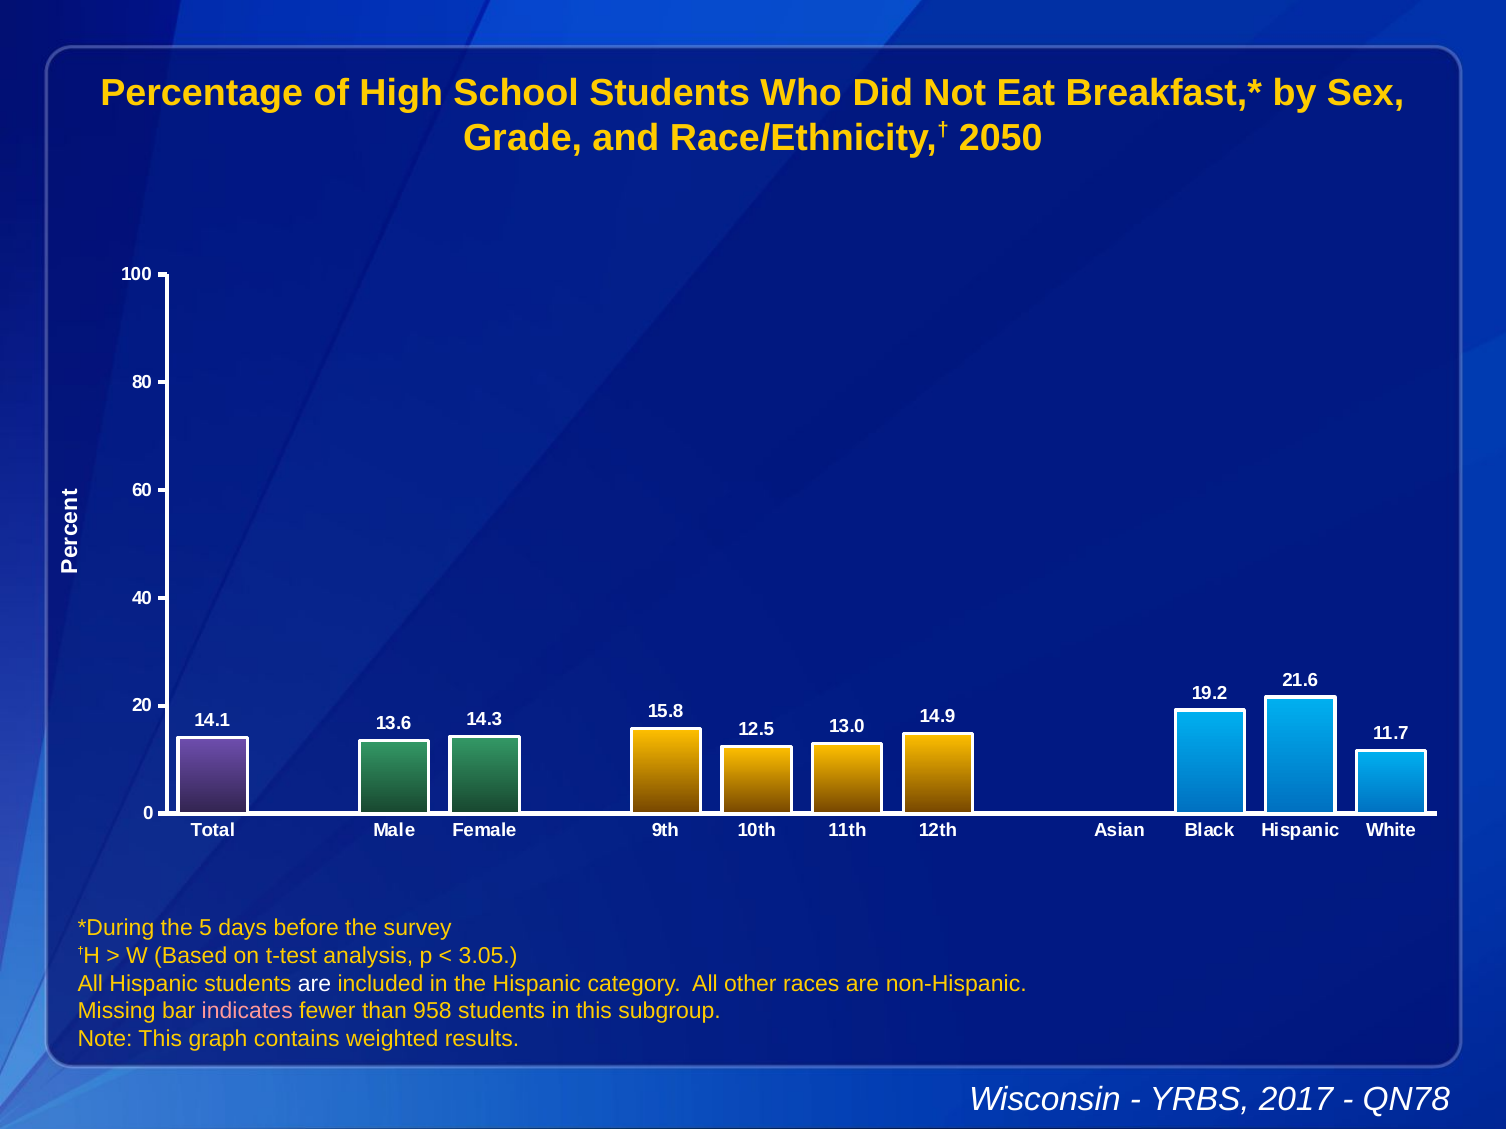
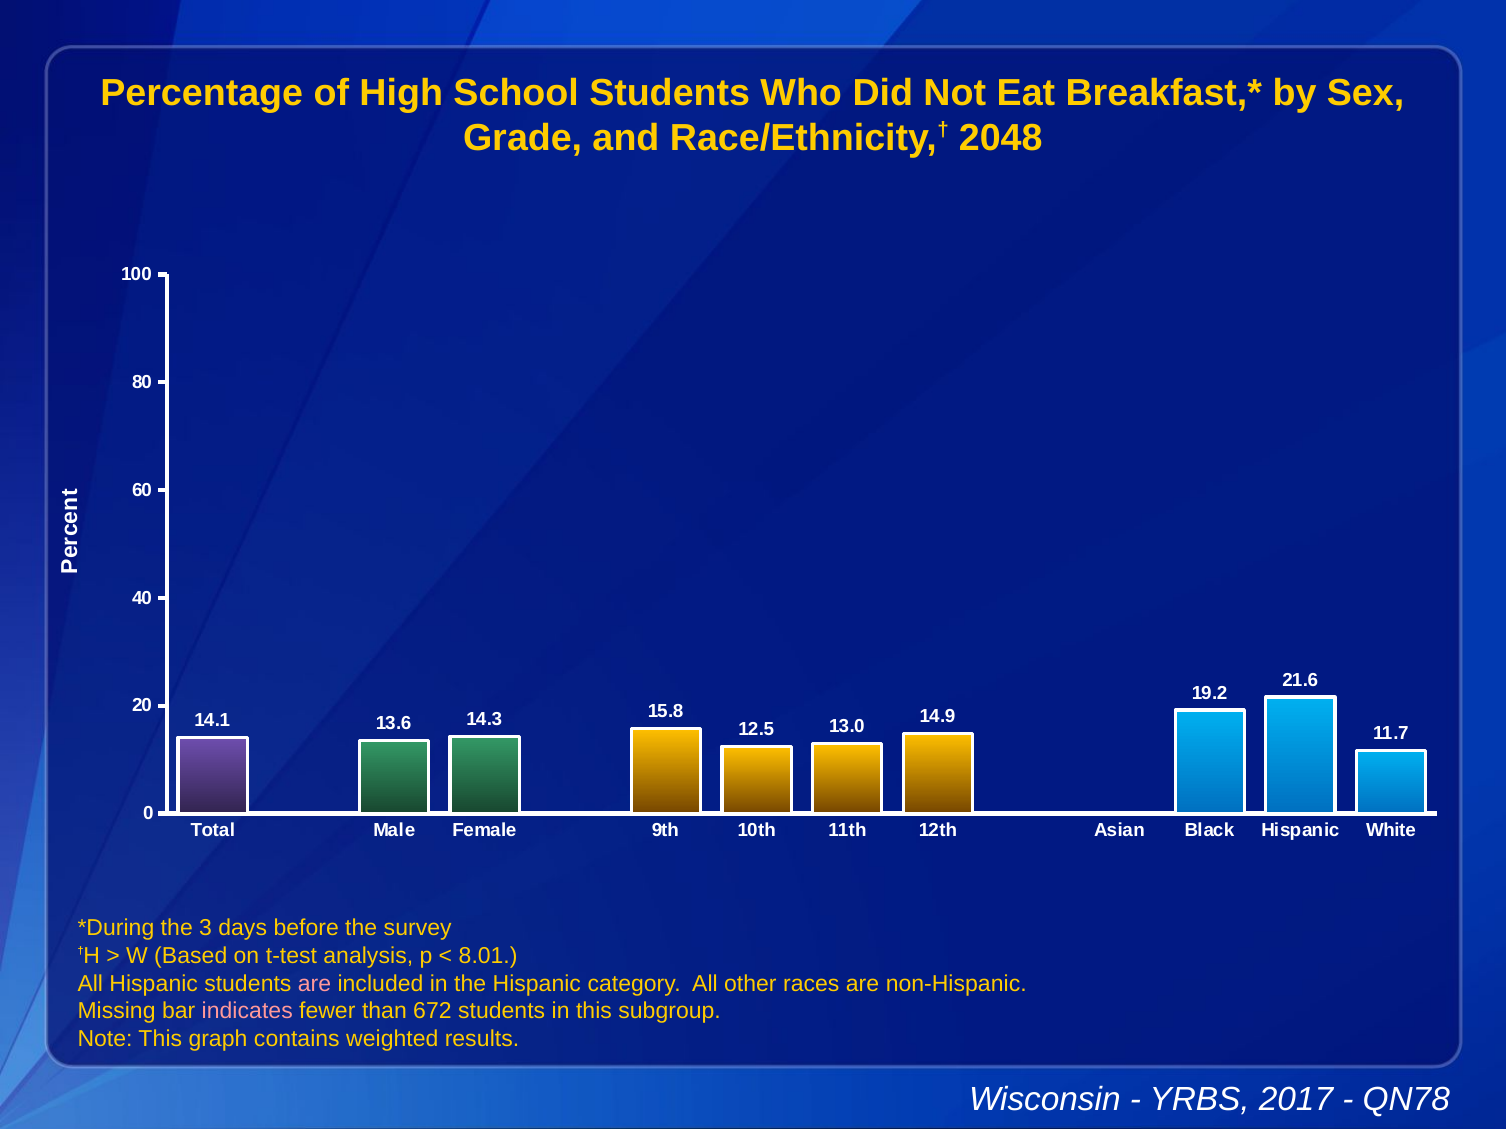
2050: 2050 -> 2048 (1001, 138)
5: 5 -> 3 (206, 929)
3.05: 3.05 -> 8.01 (488, 956)
are colour: white -> pink (314, 984)
958: 958 -> 672 (432, 1012)
